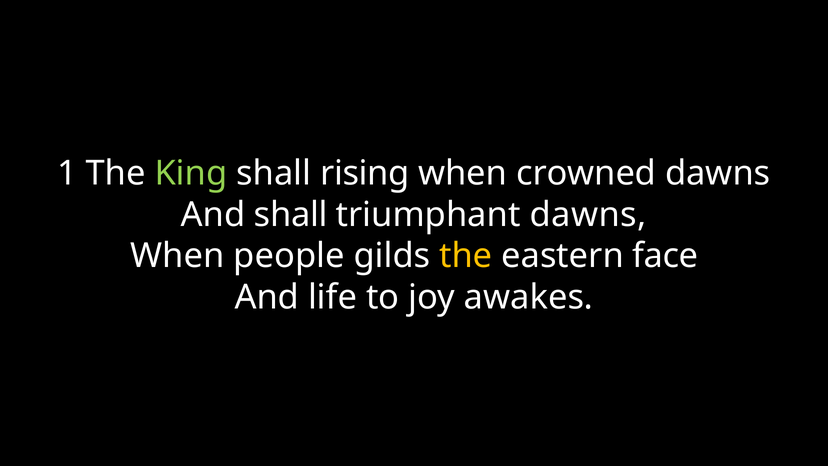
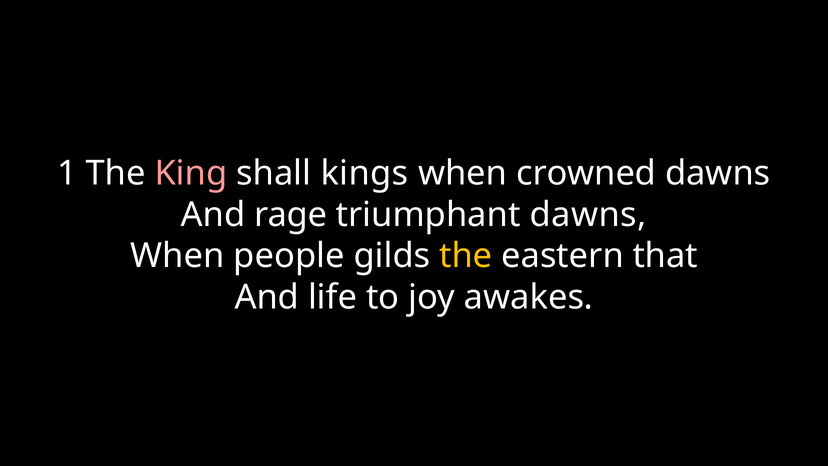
King colour: light green -> pink (191, 173)
rising: rising -> kings (364, 173)
And shall: shall -> rage (291, 215)
face: face -> that (665, 256)
